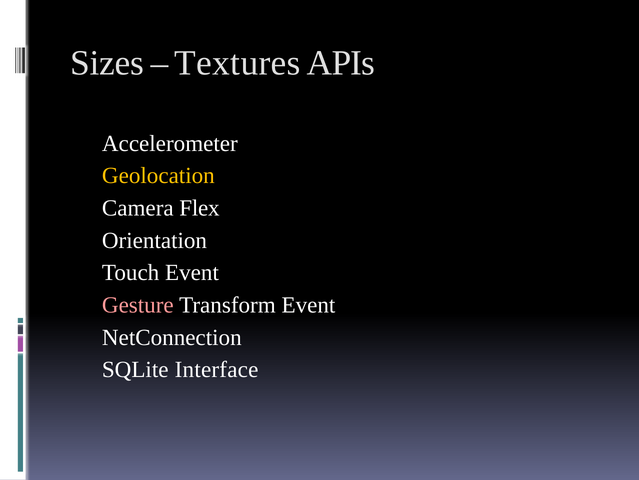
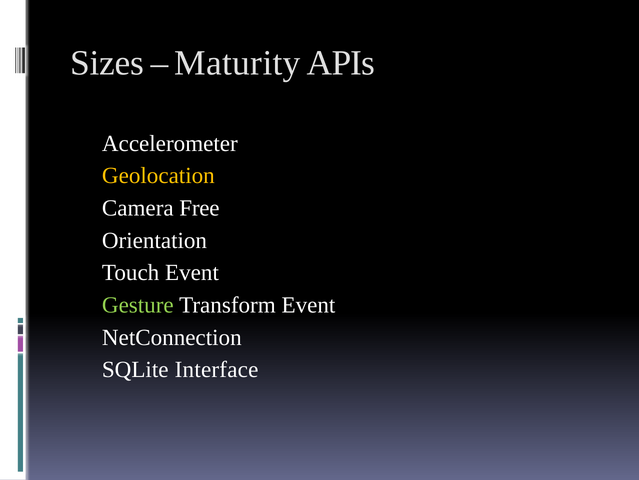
Textures: Textures -> Maturity (237, 63)
Flex: Flex -> Free (199, 208)
Gesture colour: pink -> light green (138, 305)
